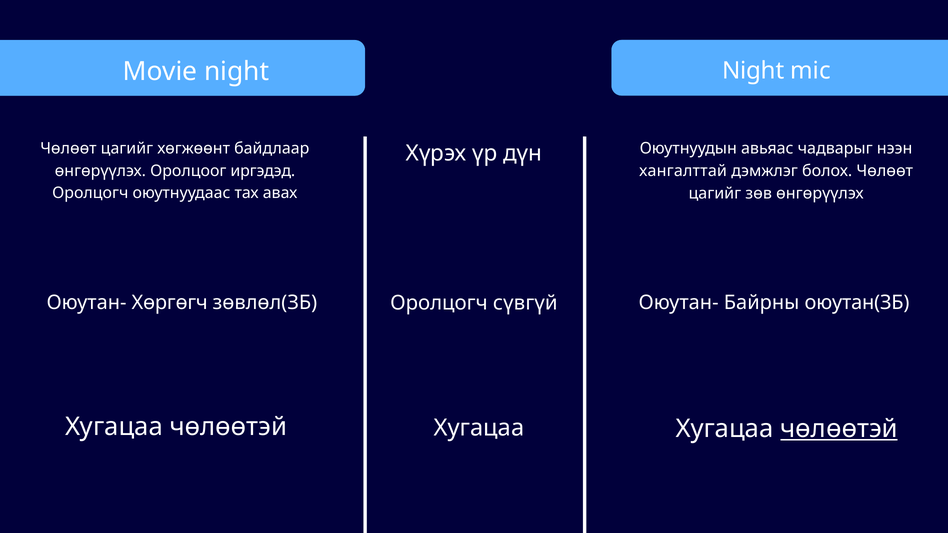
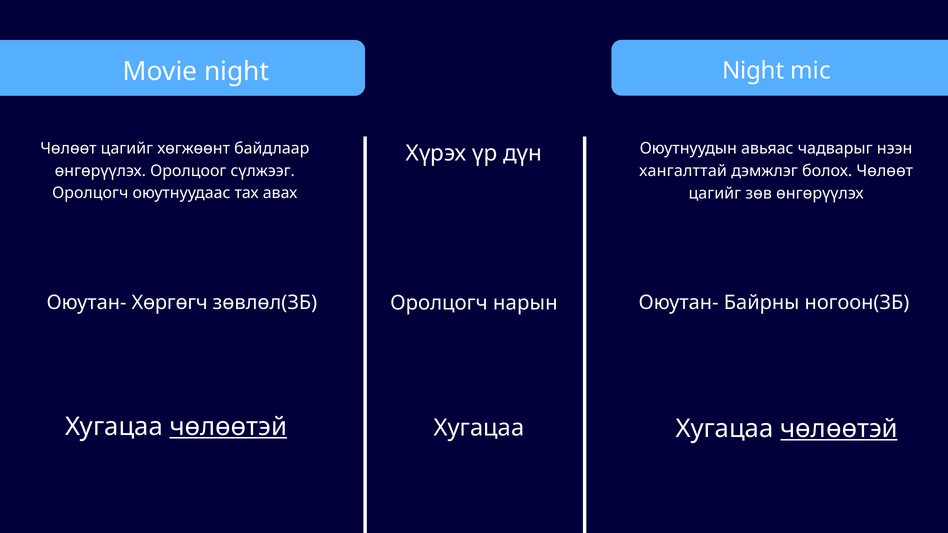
иргэдэд: иргэдэд -> сүлжээг (263, 171)
оюутан(ЗБ: оюутан(ЗБ -> ногоон(ЗБ (857, 303)
сүвгүй: сүвгүй -> нарын (525, 303)
чөлөөтэй underline: none -> present (228, 427)
